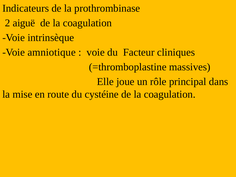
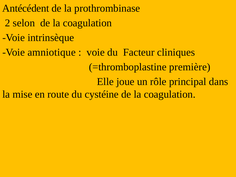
Indicateurs: Indicateurs -> Antécédent (26, 8)
aiguë: aiguë -> selon (24, 23)
massives: massives -> première (190, 67)
